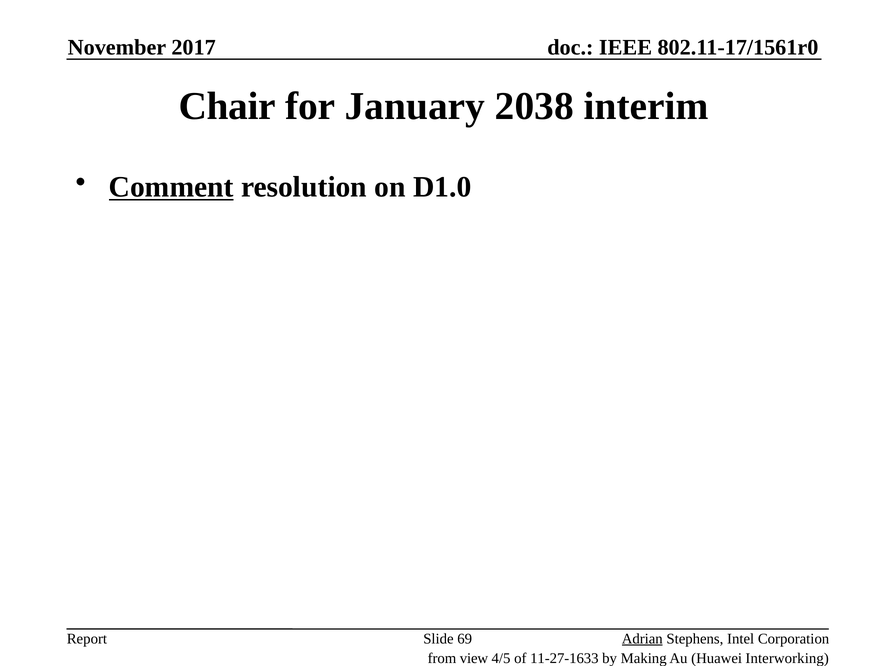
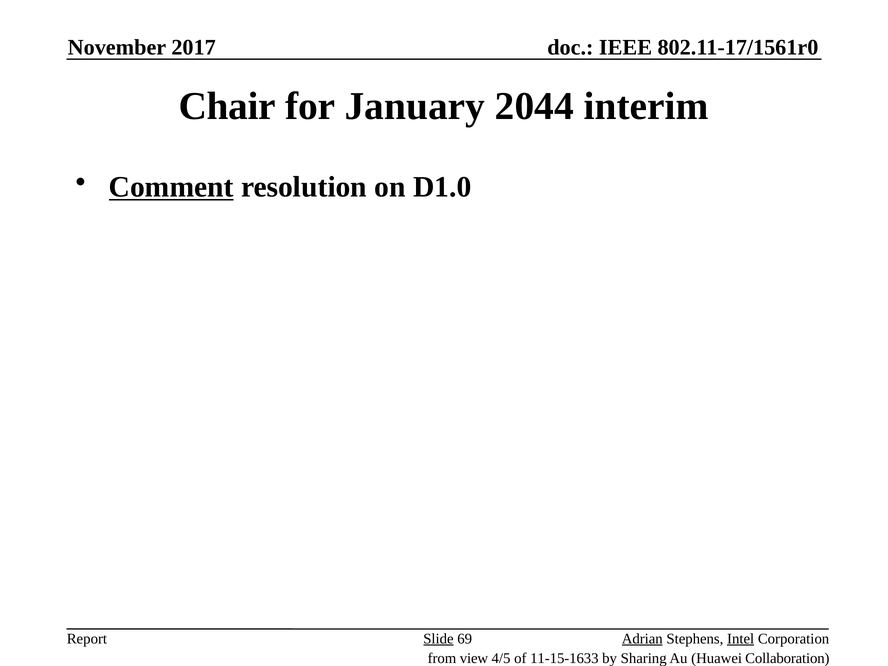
2038: 2038 -> 2044 (534, 106)
Slide underline: none -> present (438, 639)
Intel underline: none -> present (741, 639)
11-27-1633: 11-27-1633 -> 11-15-1633 (564, 658)
Making: Making -> Sharing (644, 658)
Interworking: Interworking -> Collaboration (787, 658)
